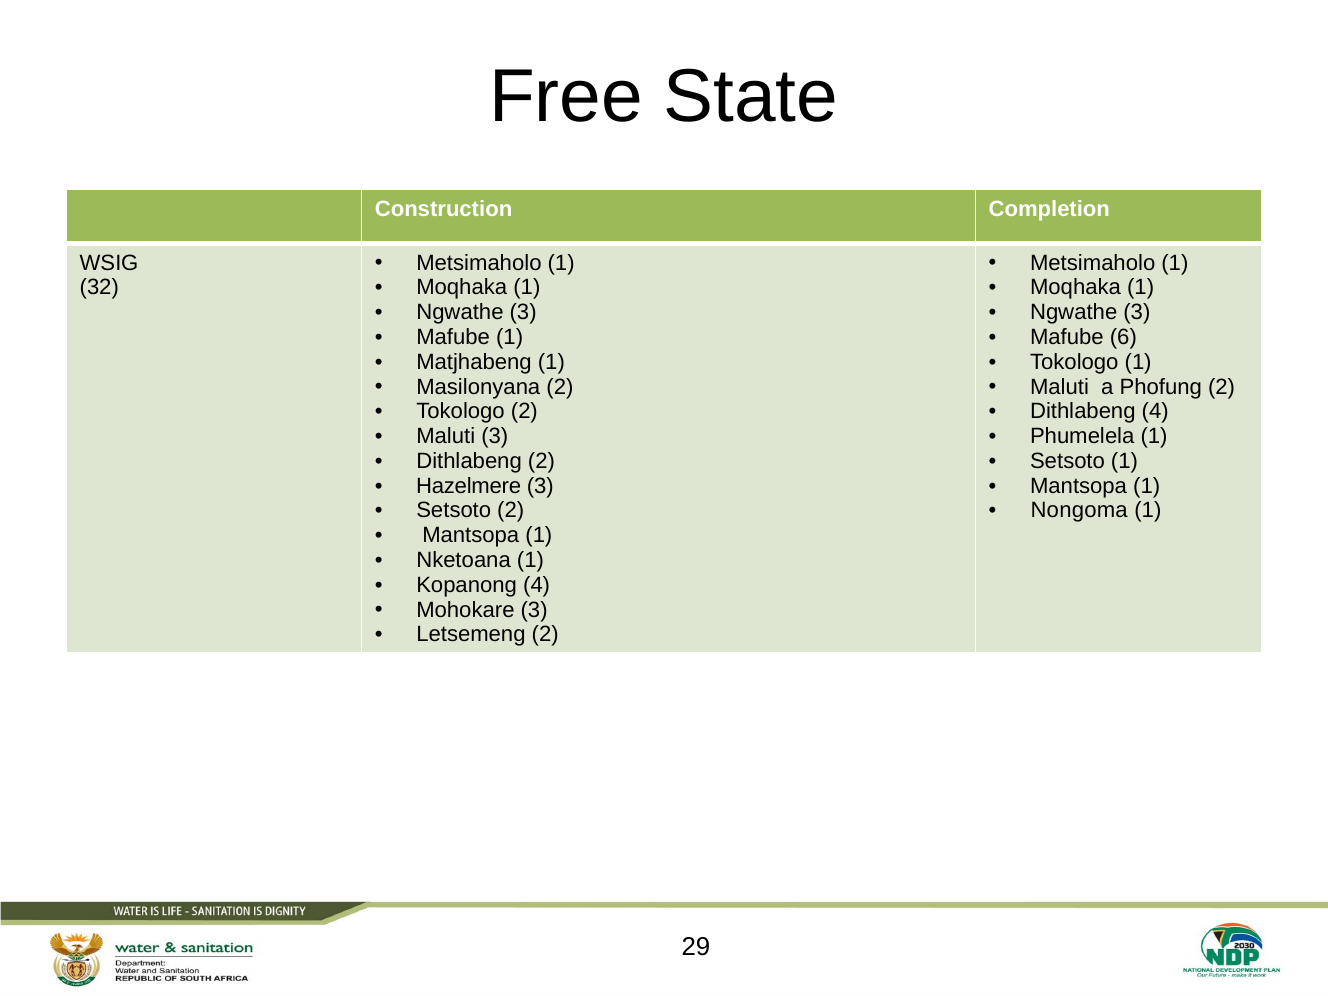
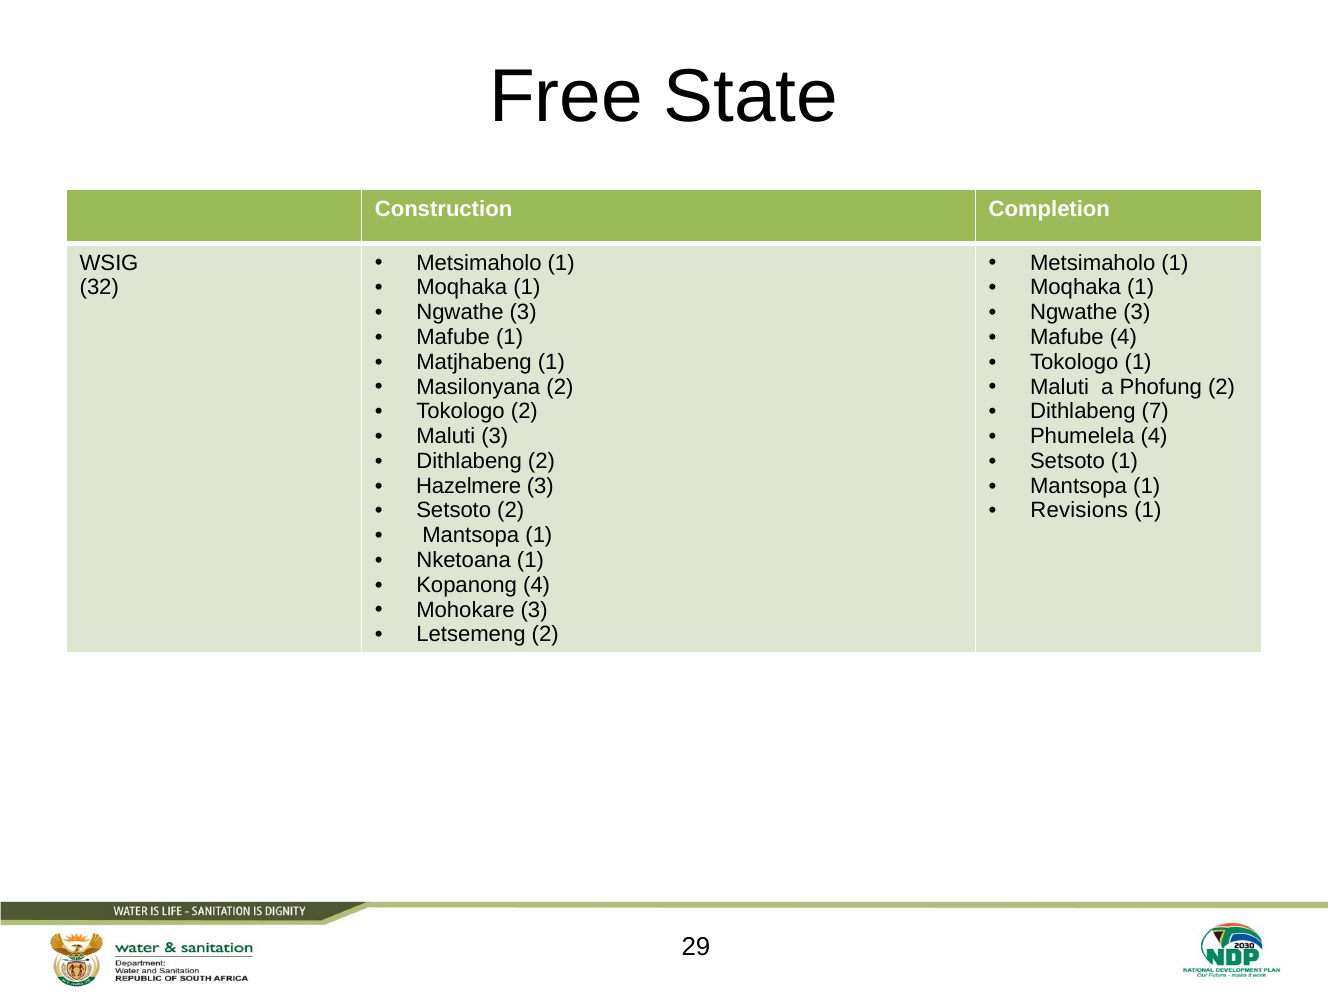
Mafube 6: 6 -> 4 (1123, 337)
Dithlabeng 4: 4 -> 7 (1155, 411)
Phumelela 1: 1 -> 4 (1154, 436)
Nongoma: Nongoma -> Revisions (1079, 511)
